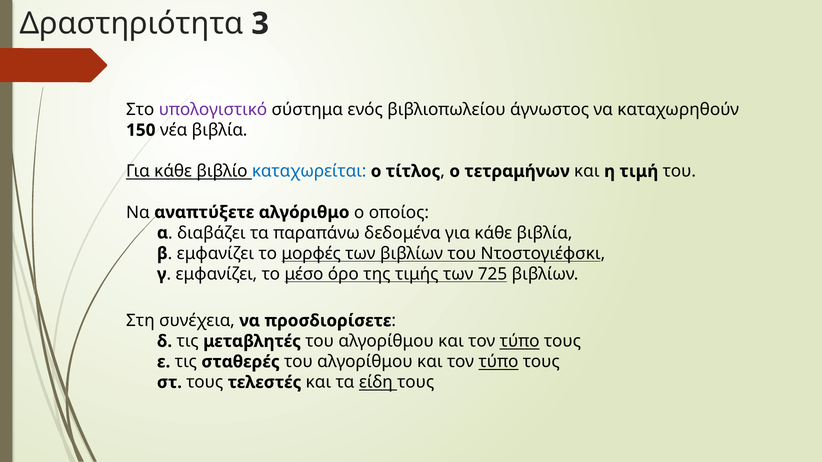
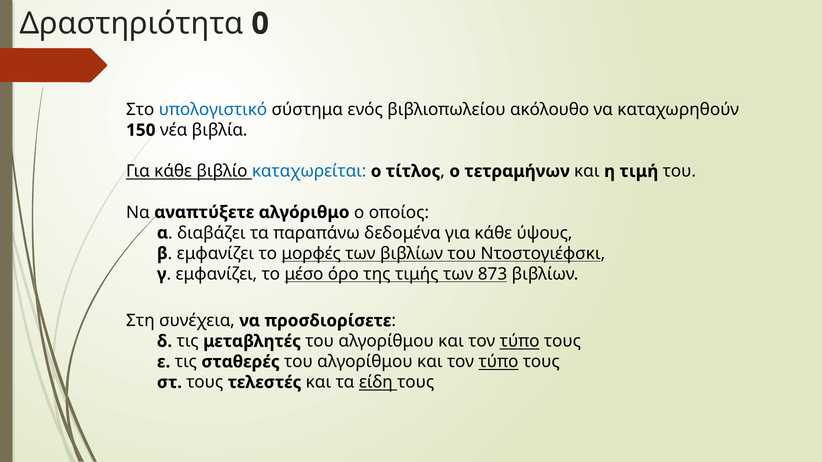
3: 3 -> 0 (260, 24)
υπολογιστικό colour: purple -> blue (213, 110)
άγνωστος: άγνωστος -> ακόλουθο (550, 110)
κάθε βιβλία: βιβλία -> ύψους (545, 233)
725: 725 -> 873 (493, 274)
